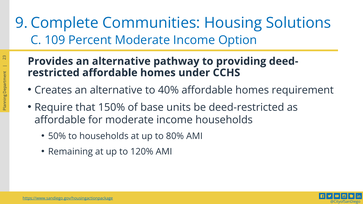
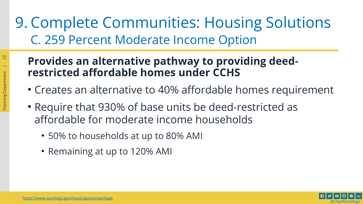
109: 109 -> 259 (55, 40)
150%: 150% -> 930% (112, 107)
